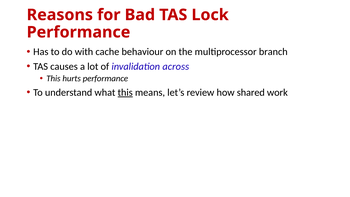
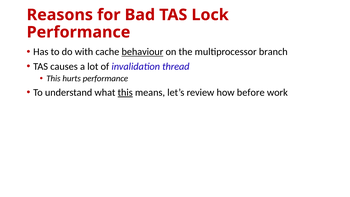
behaviour underline: none -> present (142, 52)
across: across -> thread (176, 66)
shared: shared -> before (251, 92)
